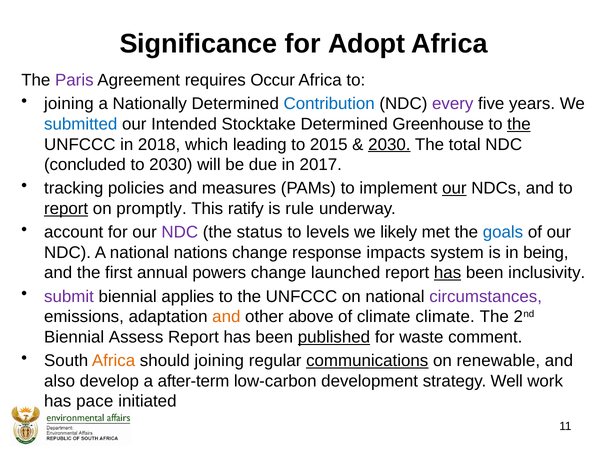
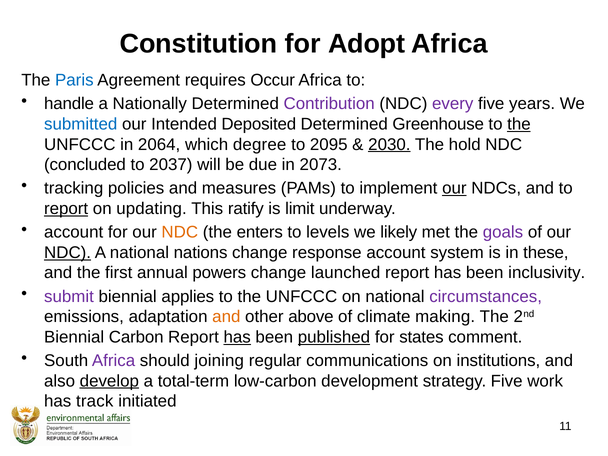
Significance: Significance -> Constitution (198, 44)
Paris colour: purple -> blue (74, 80)
joining: joining -> handle (69, 104)
Contribution colour: blue -> purple (329, 104)
Stocktake: Stocktake -> Deposited (259, 124)
2018: 2018 -> 2064 (159, 144)
leading: leading -> degree (260, 144)
2015: 2015 -> 2095 (329, 144)
total: total -> hold (465, 144)
to 2030: 2030 -> 2037 (171, 165)
2017: 2017 -> 2073 (321, 165)
promptly: promptly -> updating (152, 209)
rule: rule -> limit (300, 209)
NDC colour: purple -> orange (180, 232)
status: status -> enters (260, 232)
goals colour: blue -> purple (503, 232)
NDC underline: none -> present (68, 253)
response impacts: impacts -> account (396, 253)
being: being -> these (546, 253)
has underline: present -> none (448, 273)
climate climate: climate -> making (445, 317)
Assess: Assess -> Carbon (136, 337)
has underline: none -> present (237, 337)
waste: waste -> states (421, 337)
Africa colour: orange -> purple (114, 361)
communications underline: present -> none (367, 361)
renewable: renewable -> institutions (498, 361)
develop underline: none -> present (109, 381)
after-term: after-term -> total-term (193, 381)
strategy Well: Well -> Five (507, 381)
pace: pace -> track (95, 401)
